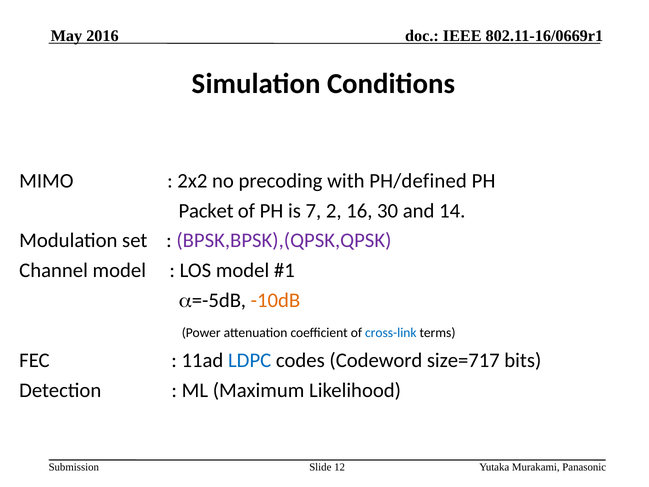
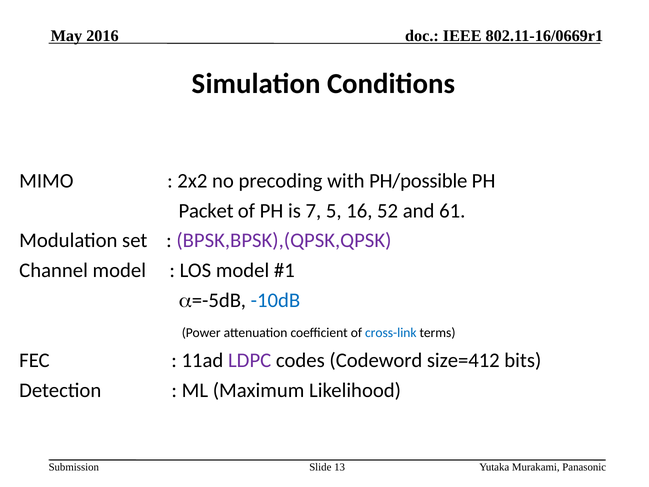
PH/defined: PH/defined -> PH/possible (418, 181)
2: 2 -> 5 (334, 211)
30: 30 -> 52 (388, 211)
14: 14 -> 61 (452, 211)
-10dB colour: orange -> blue (275, 300)
LDPC colour: blue -> purple (250, 360)
size=717: size=717 -> size=412 (463, 360)
12: 12 -> 13 (340, 467)
